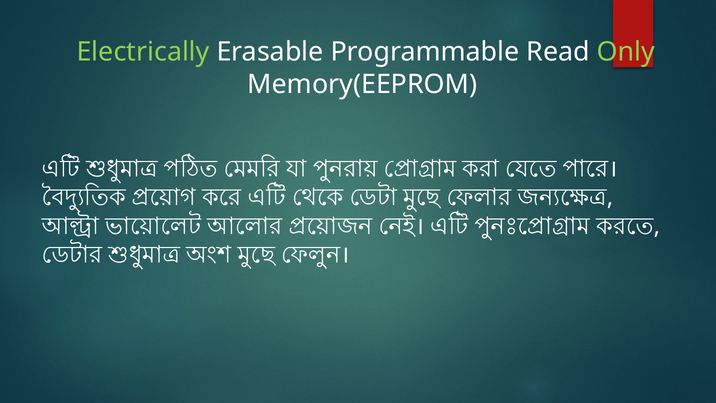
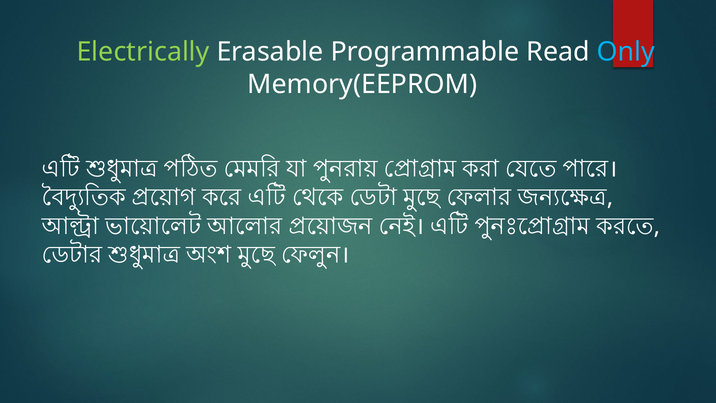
Only colour: light green -> light blue (626, 52)
